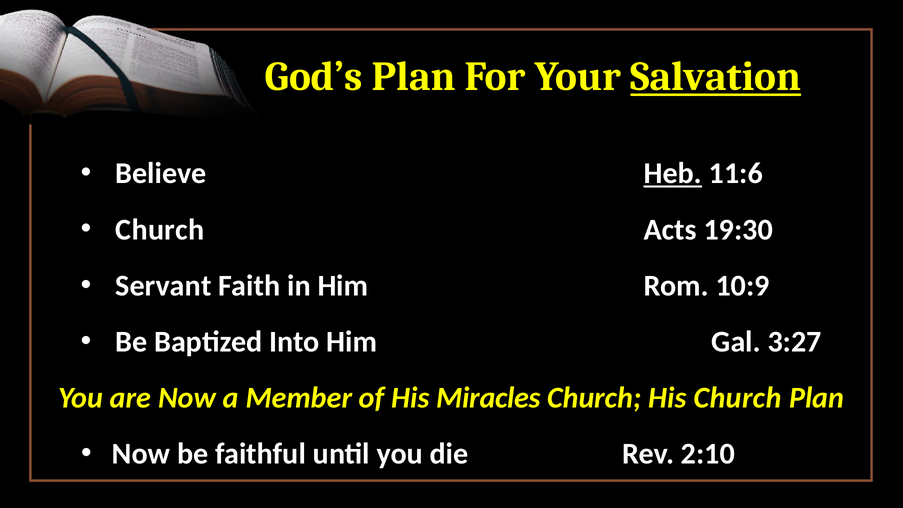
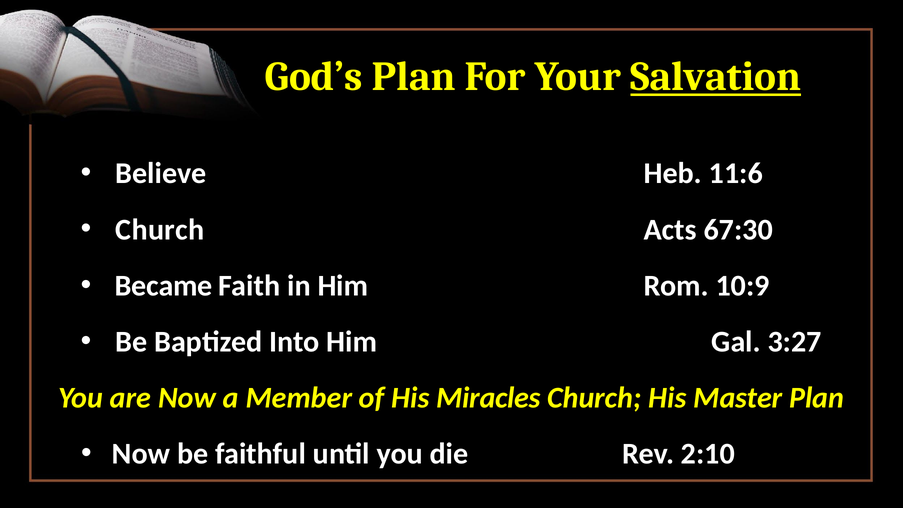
Heb underline: present -> none (673, 173)
19:30: 19:30 -> 67:30 (738, 230)
Servant: Servant -> Became (164, 286)
His Church: Church -> Master (738, 398)
